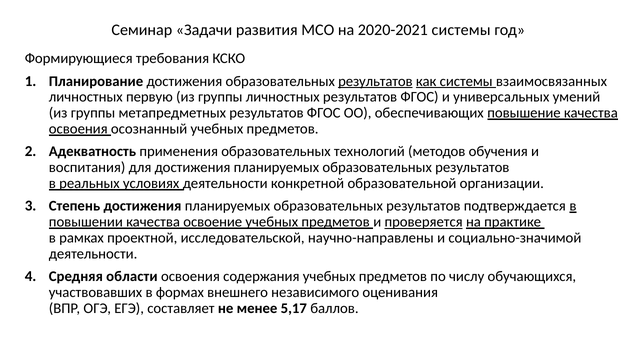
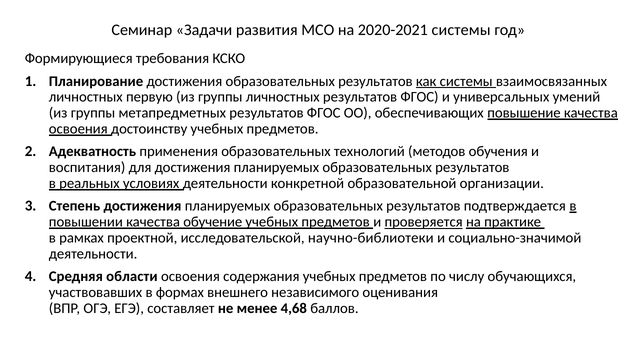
результатов underline: present -> none (375, 81)
осознанный: осознанный -> достоинству (149, 129)
освоение: освоение -> обучение (213, 222)
научно-направлены: научно-направлены -> научно-библиотеки (371, 238)
5,17: 5,17 -> 4,68 (294, 308)
